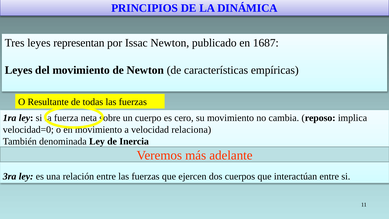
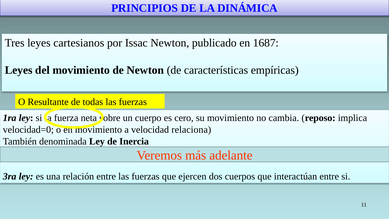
representan: representan -> cartesianos (79, 43)
